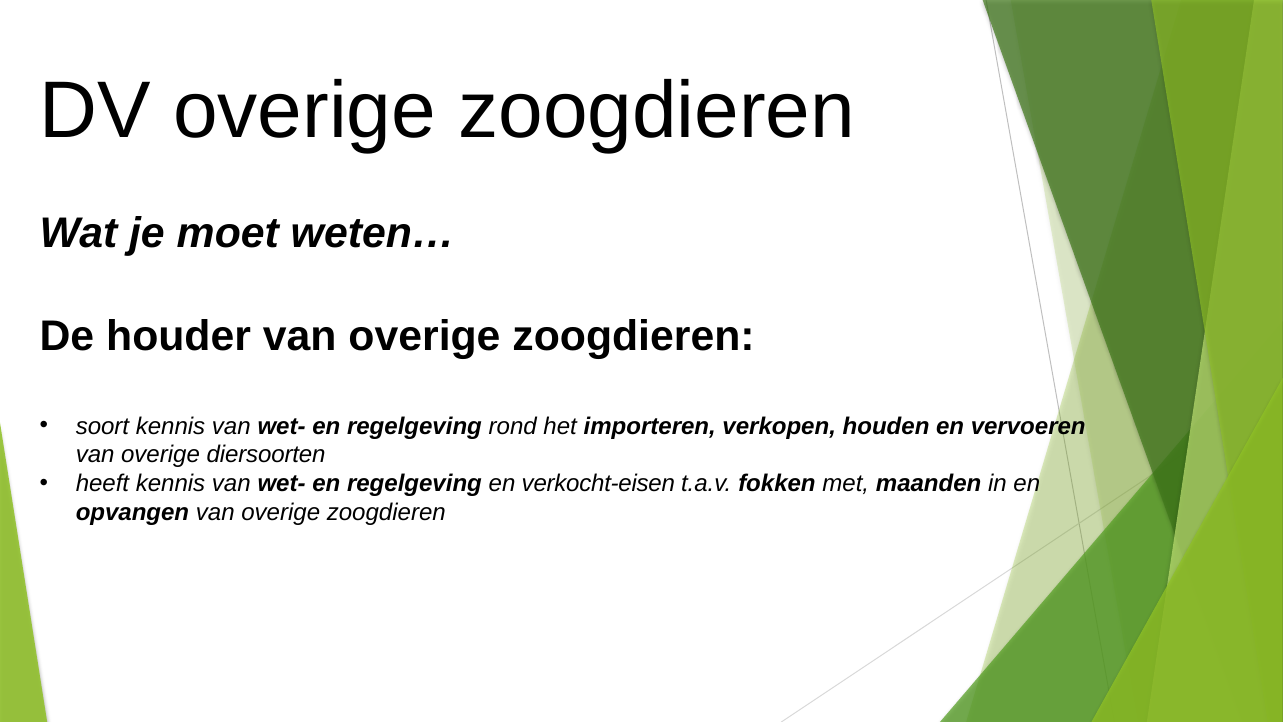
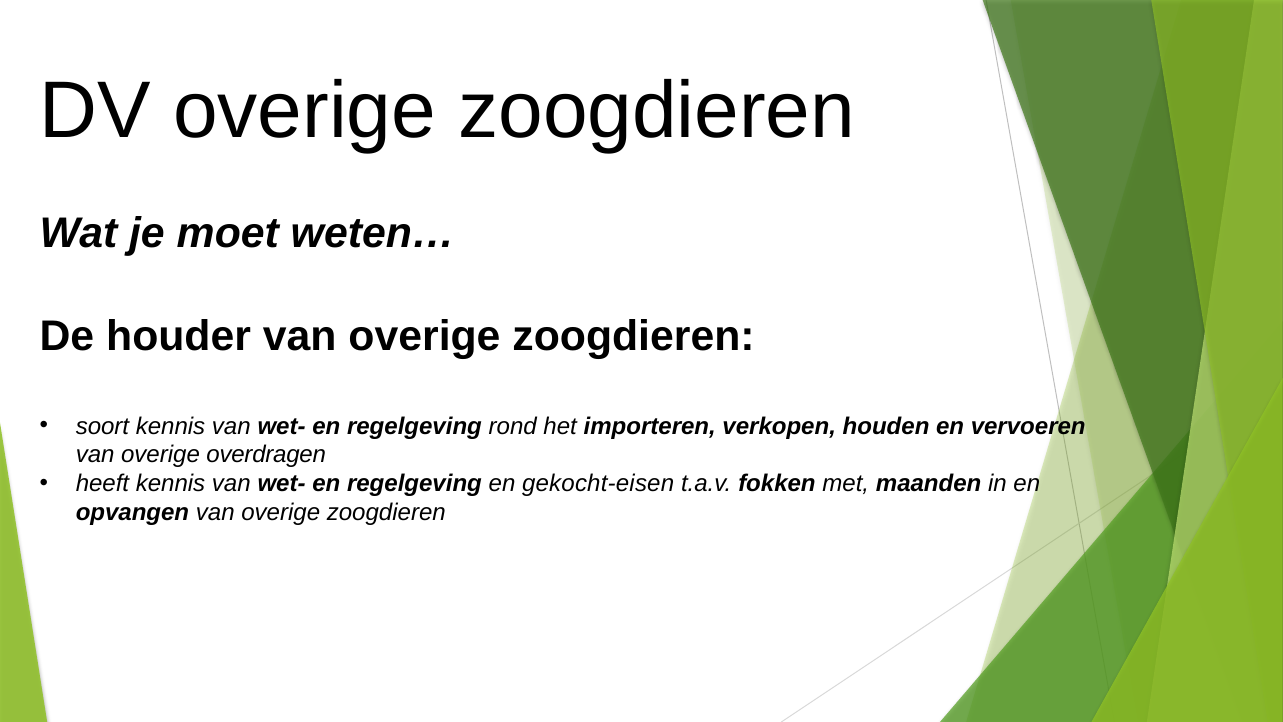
diersoorten: diersoorten -> overdragen (266, 455)
verkocht-eisen: verkocht-eisen -> gekocht-eisen (598, 484)
